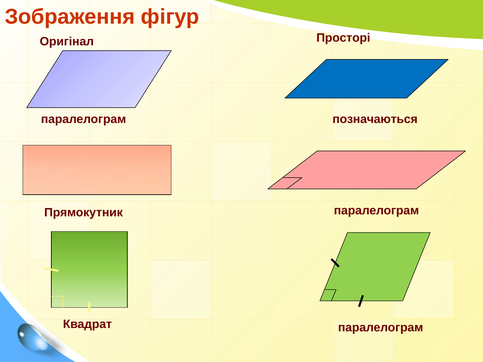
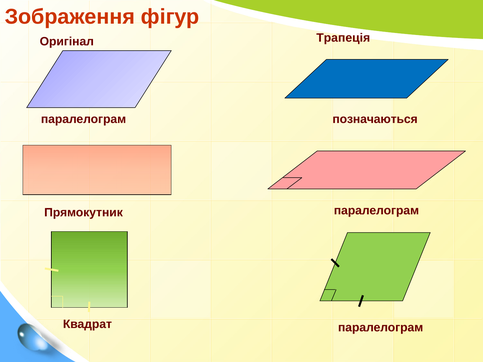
Просторі: Просторі -> Трапеція (343, 38)
